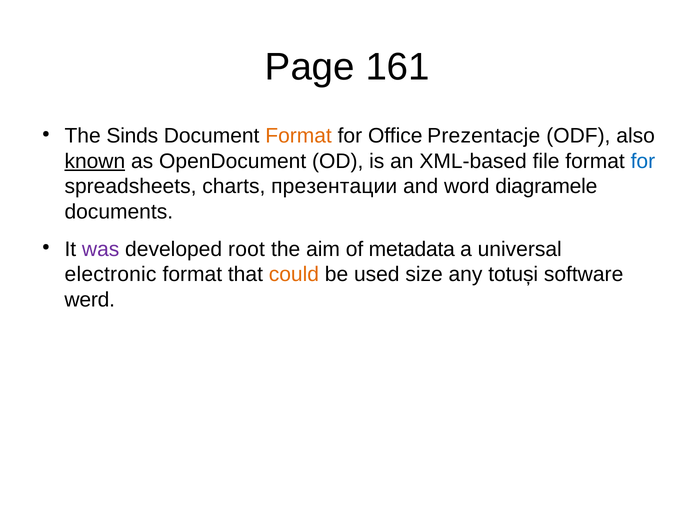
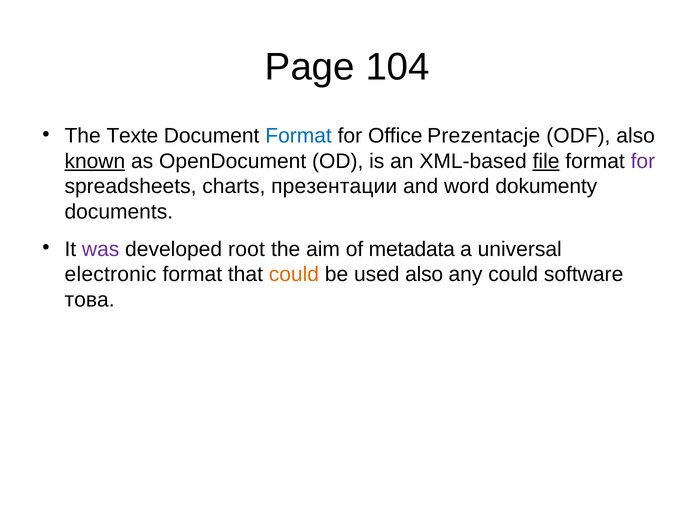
161: 161 -> 104 (398, 67)
Sinds: Sinds -> Texte (132, 136)
Format colour: orange -> blue (299, 136)
file underline: none -> present (546, 161)
for colour: blue -> purple (643, 161)
diagramele: diagramele -> dokumenty (546, 186)
used size: size -> also (424, 275)
any totuși: totuși -> could (513, 275)
werd: werd -> това (90, 300)
